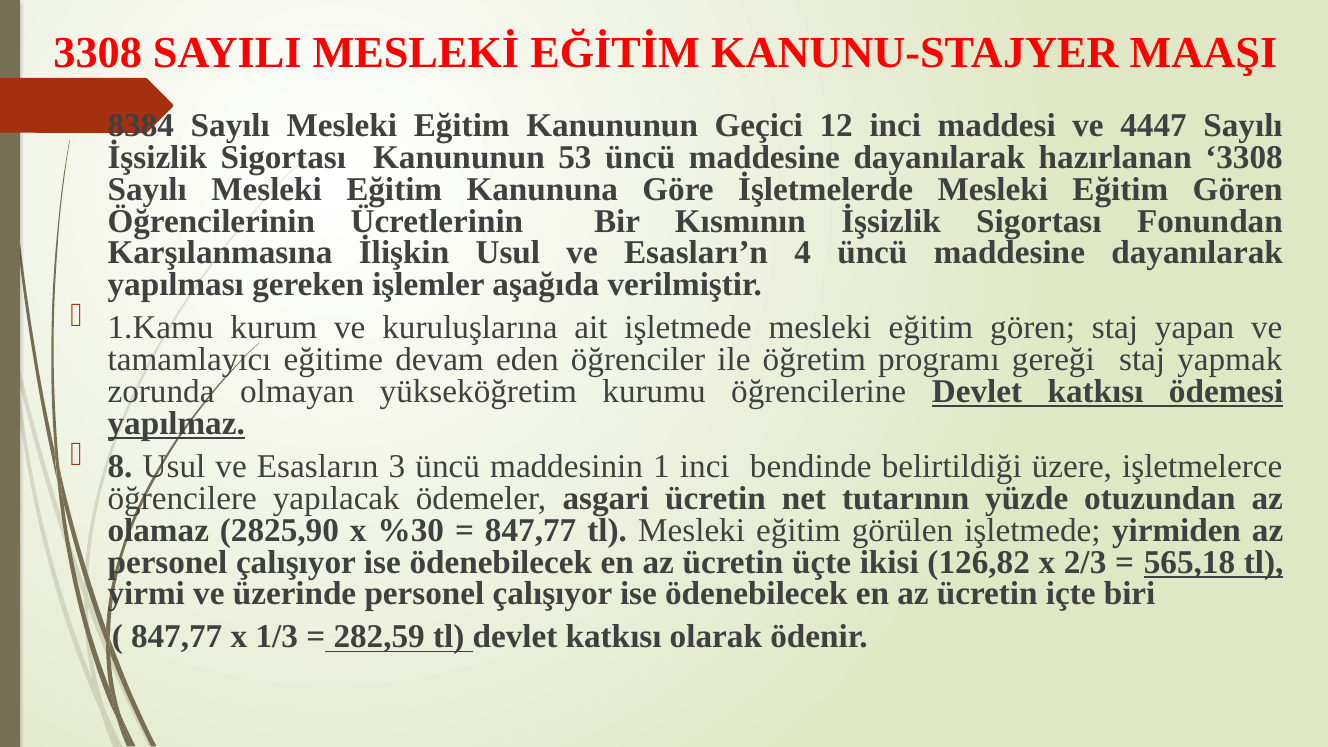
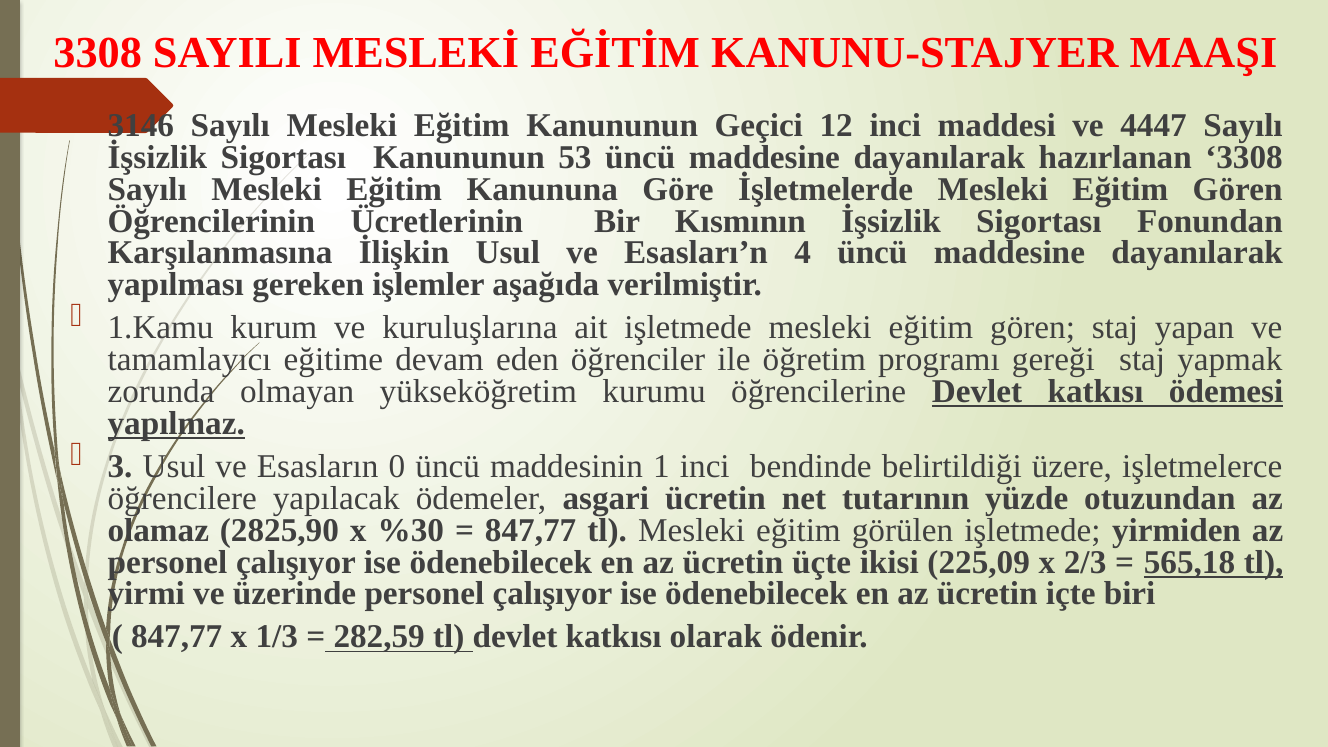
8384: 8384 -> 3146 (141, 125)
8: 8 -> 3 (120, 466)
3: 3 -> 0 (397, 466)
126,82: 126,82 -> 225,09 (979, 562)
